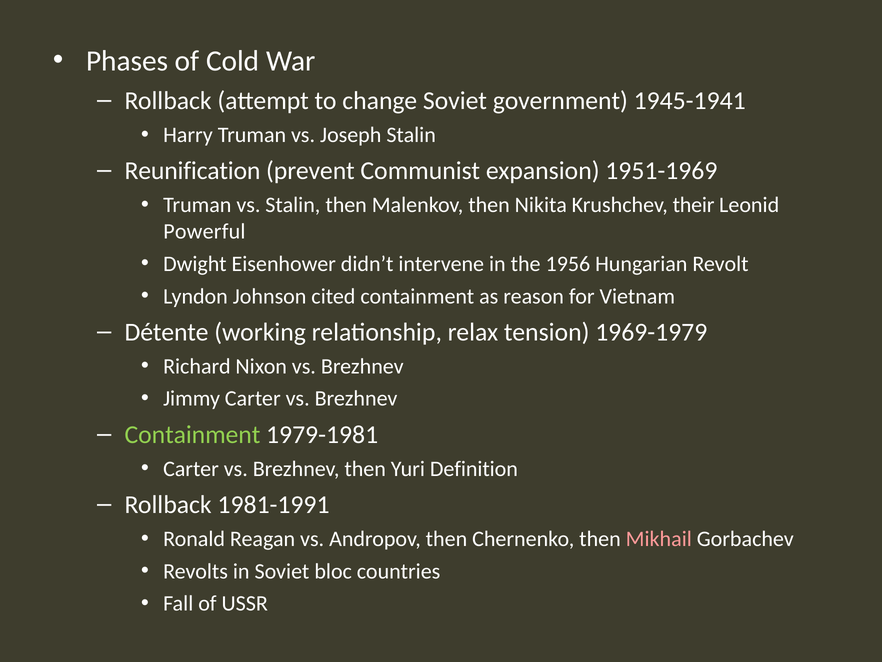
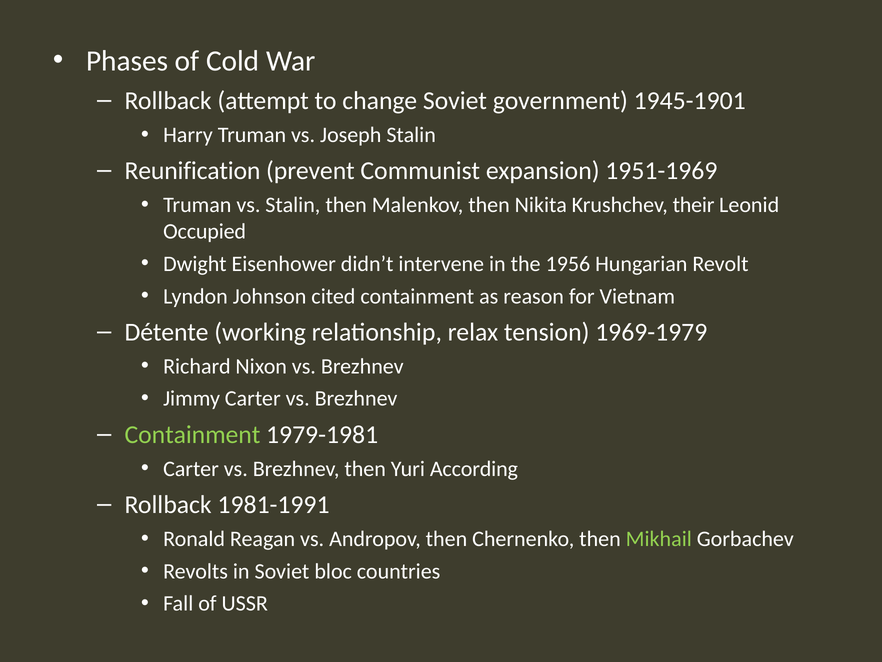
1945-1941: 1945-1941 -> 1945-1901 (690, 101)
Powerful: Powerful -> Occupied (205, 231)
Definition: Definition -> According (474, 468)
Mikhail colour: pink -> light green (659, 539)
